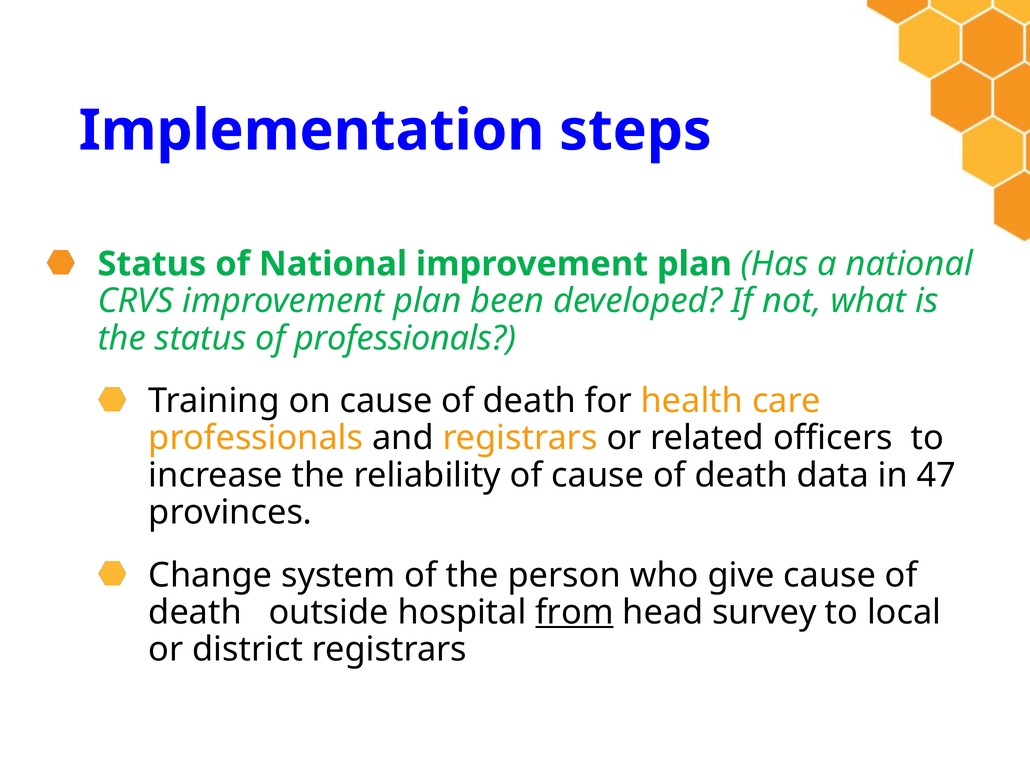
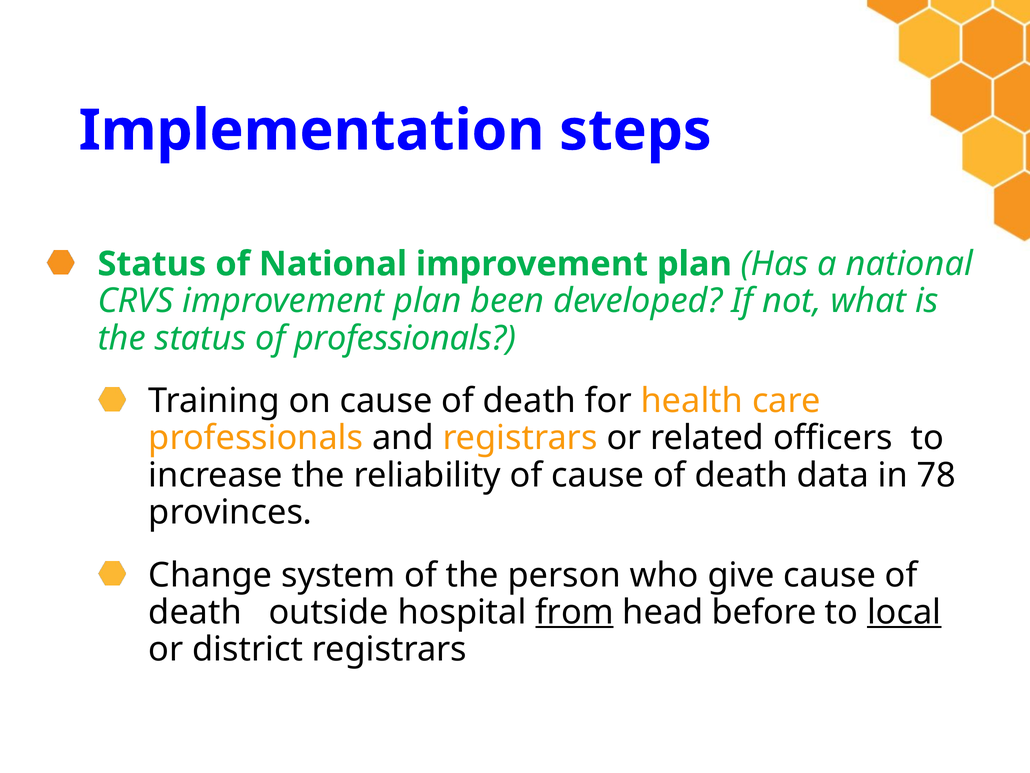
47: 47 -> 78 (936, 475)
survey: survey -> before (764, 612)
local underline: none -> present (904, 612)
